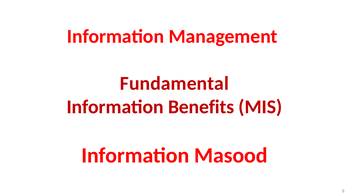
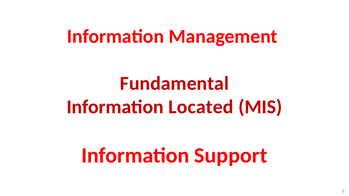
Benefits: Benefits -> Located (201, 107)
Masood: Masood -> Support (231, 156)
